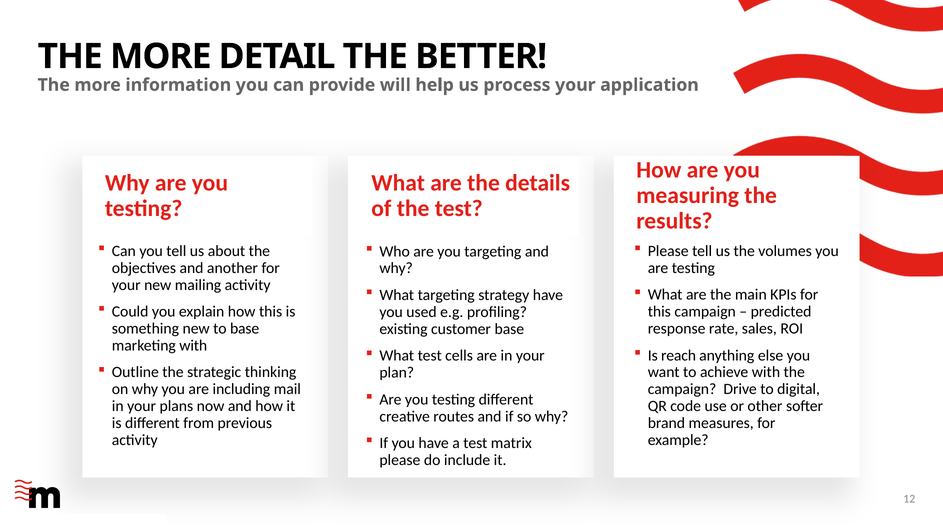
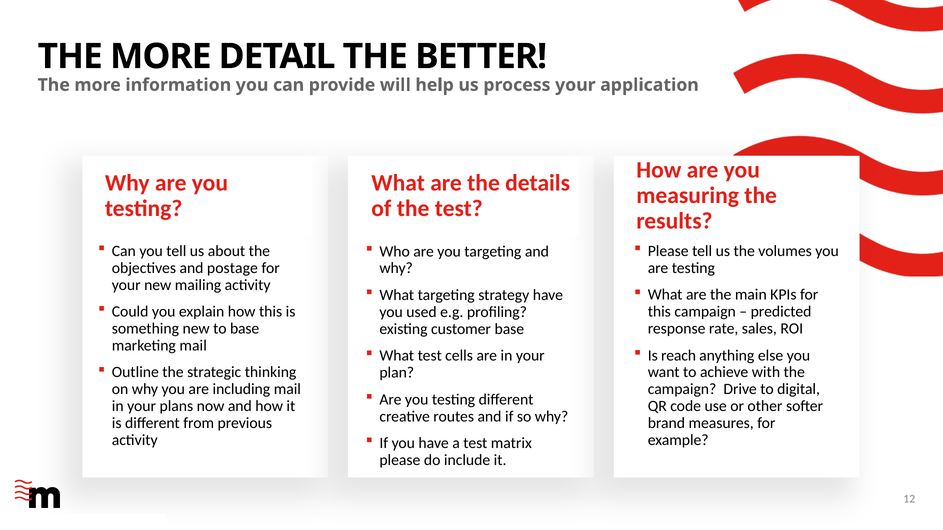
another: another -> postage (232, 268)
marketing with: with -> mail (193, 346)
